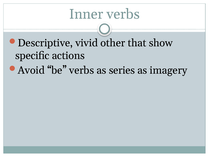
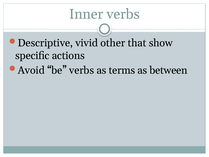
series: series -> terms (122, 70)
imagery: imagery -> between (168, 70)
